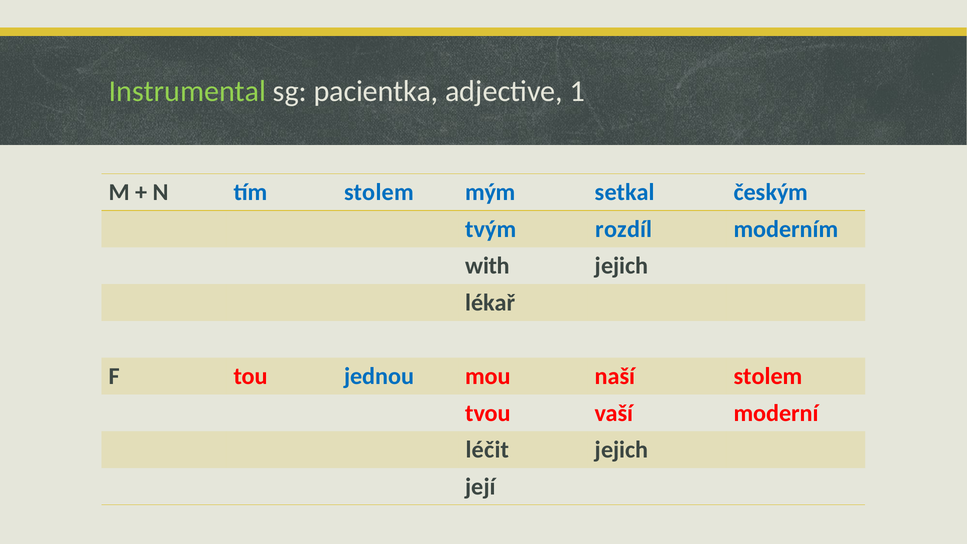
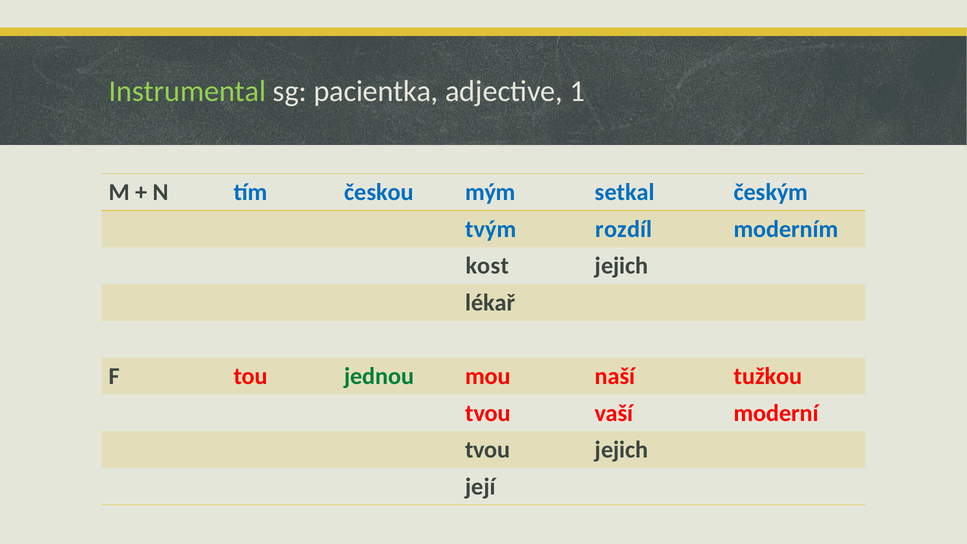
tím stolem: stolem -> českou (379, 192)
with: with -> kost (487, 266)
jednou colour: blue -> green (379, 376)
naší stolem: stolem -> tužkou (768, 376)
léčit: léčit -> tvou (488, 450)
